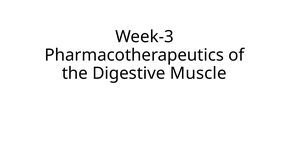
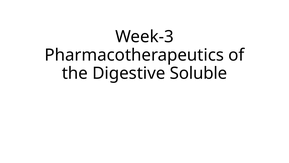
Muscle: Muscle -> Soluble (198, 73)
